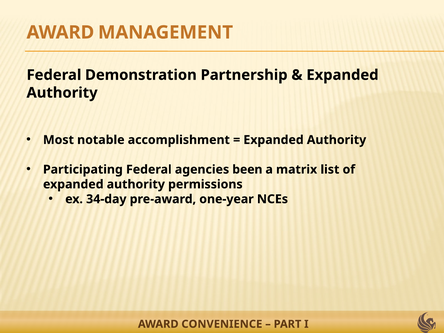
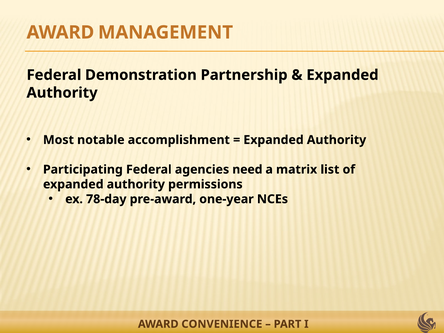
been: been -> need (247, 170)
34-day: 34-day -> 78-day (106, 199)
